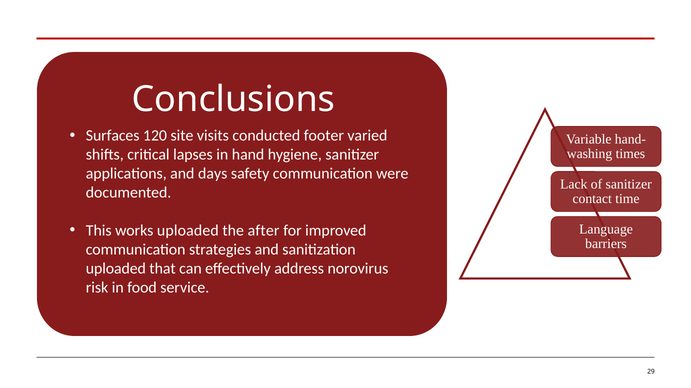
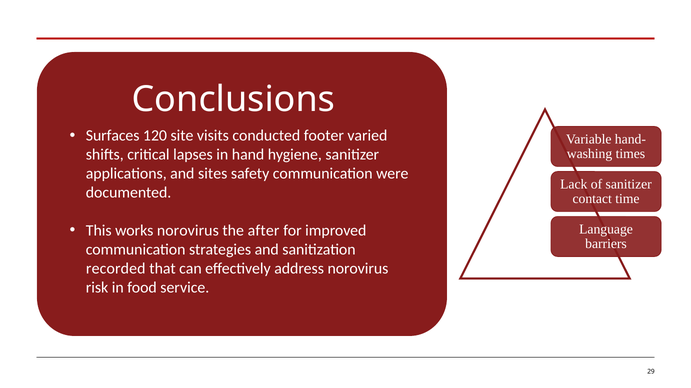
days: days -> sites (213, 174)
works uploaded: uploaded -> norovirus (188, 231)
uploaded: uploaded -> recorded (116, 269)
